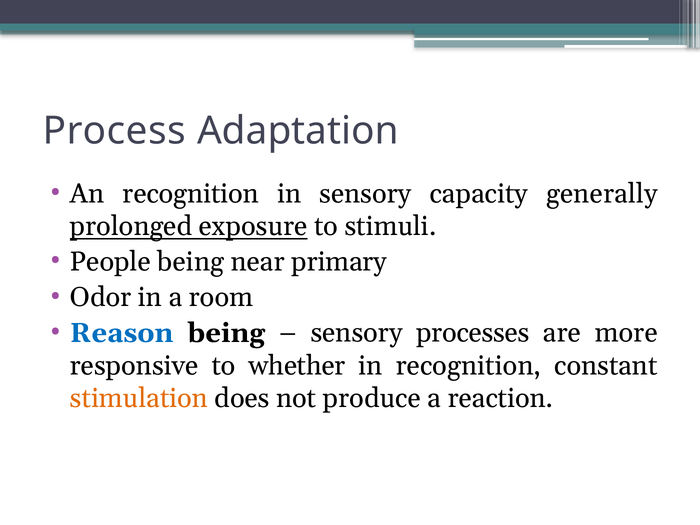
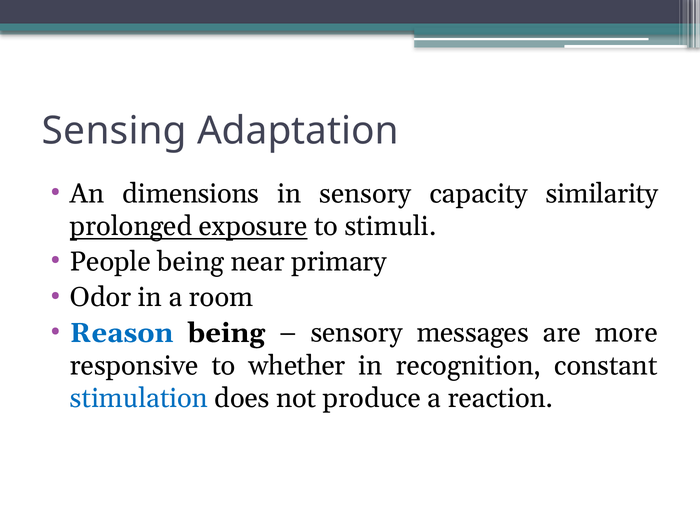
Process: Process -> Sensing (114, 131)
An recognition: recognition -> dimensions (191, 194)
generally: generally -> similarity (602, 194)
processes: processes -> messages (473, 333)
stimulation colour: orange -> blue (139, 398)
